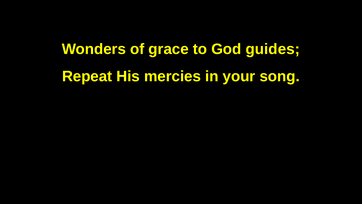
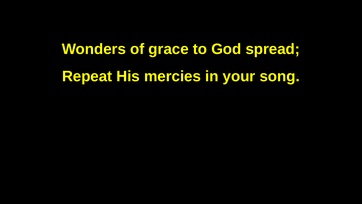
guides: guides -> spread (273, 49)
